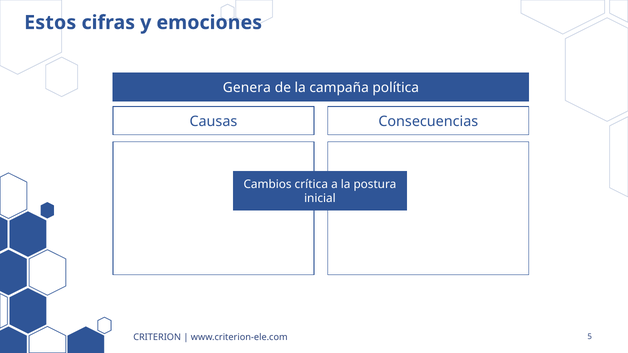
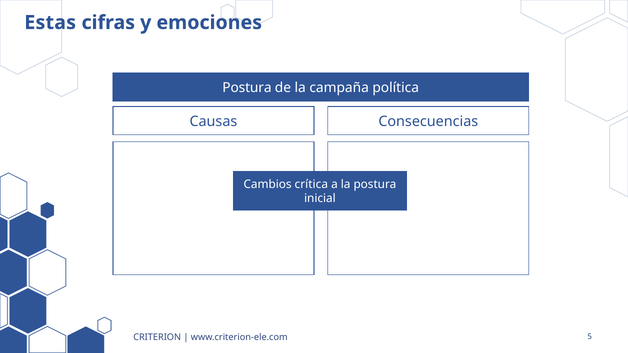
Estos: Estos -> Estas (50, 23)
Genera: Genera -> Postura (247, 88)
